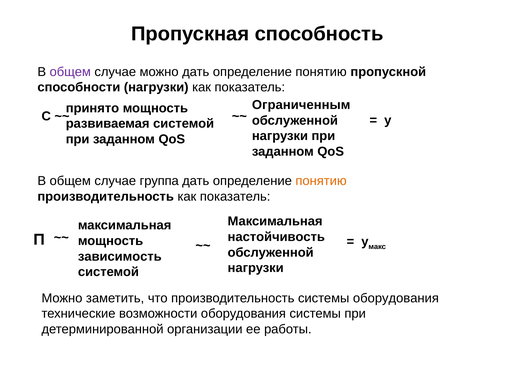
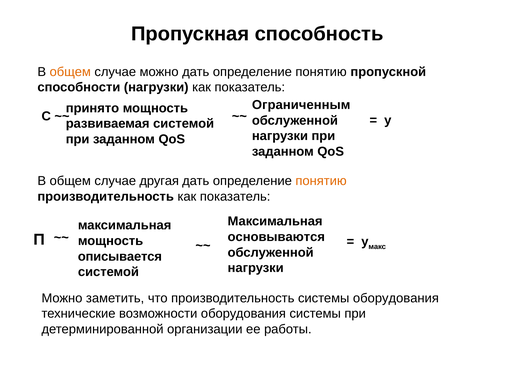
общем colour: purple -> orange (70, 72)
группа: группа -> другая (159, 181)
настойчивость: настойчивость -> основываются (276, 237)
зависимость: зависимость -> описывается (120, 257)
